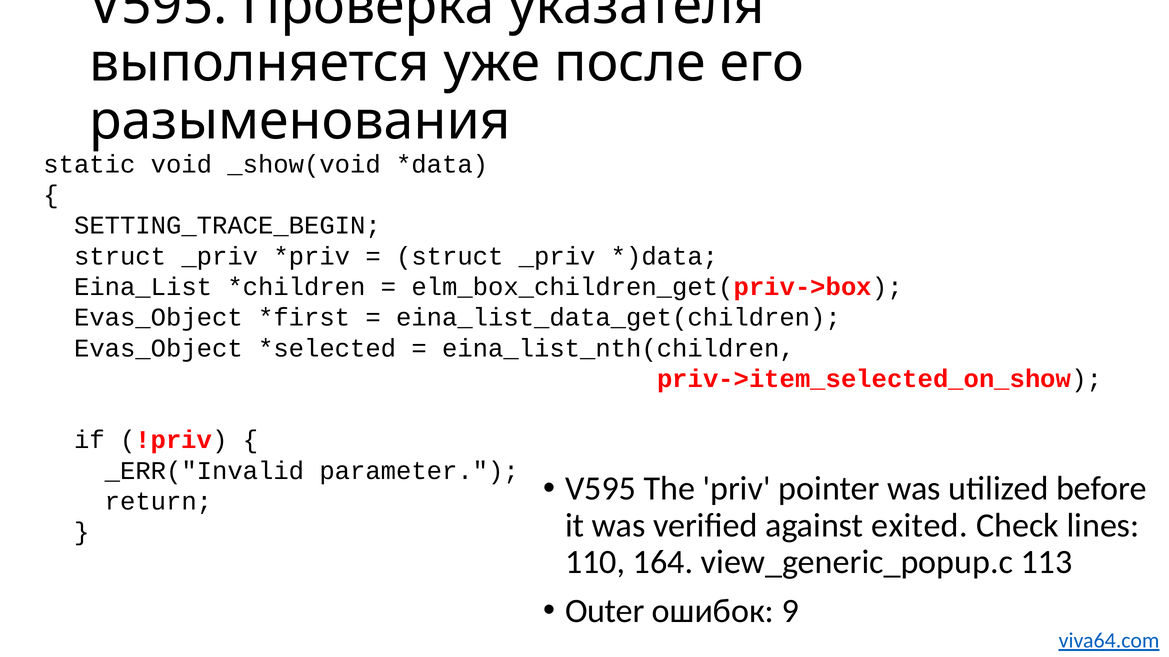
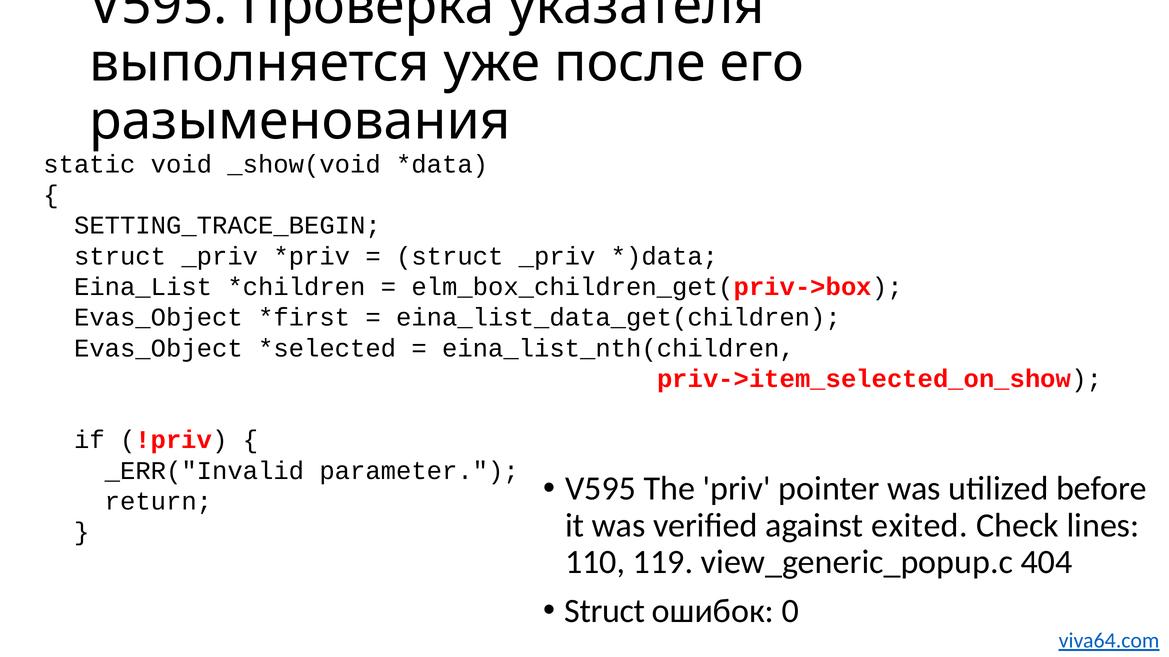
164: 164 -> 119 (663, 563)
113: 113 -> 404 (1047, 563)
Outer: Outer -> Struct (605, 612)
9: 9 -> 0 (790, 612)
